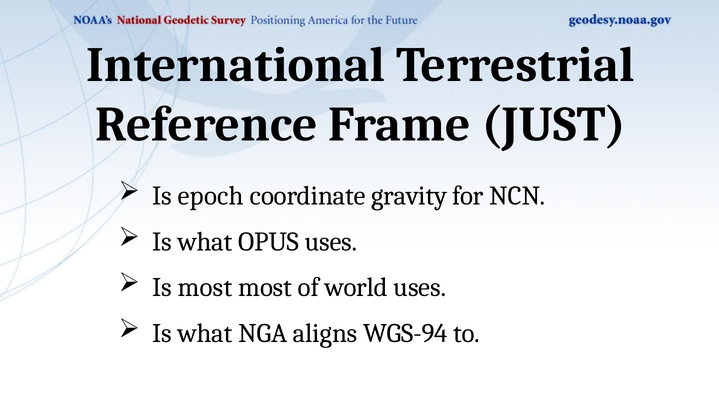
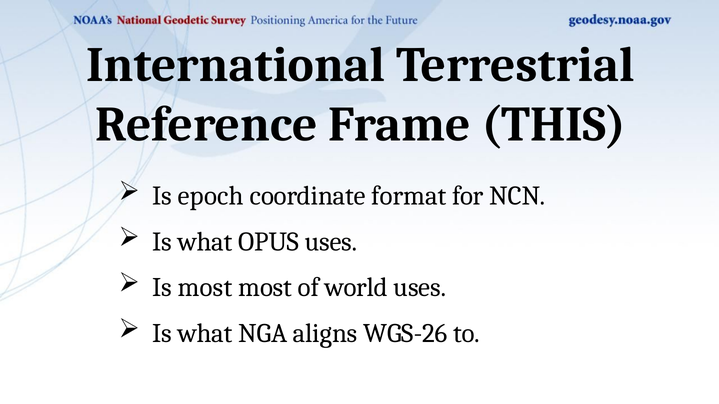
JUST: JUST -> THIS (554, 124)
gravity: gravity -> format (409, 196)
WGS-94: WGS-94 -> WGS-26 (405, 334)
